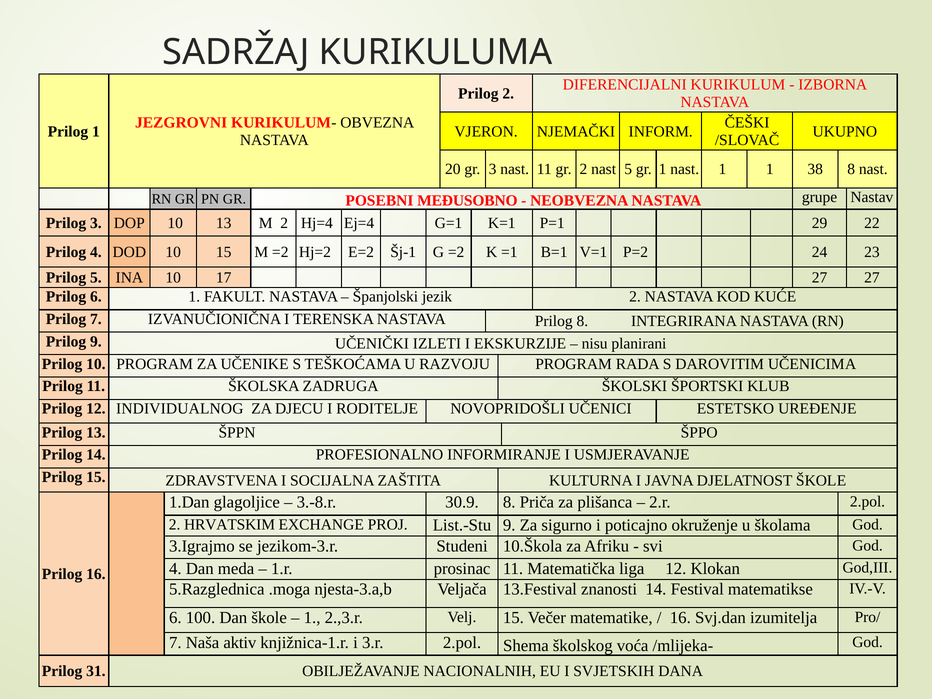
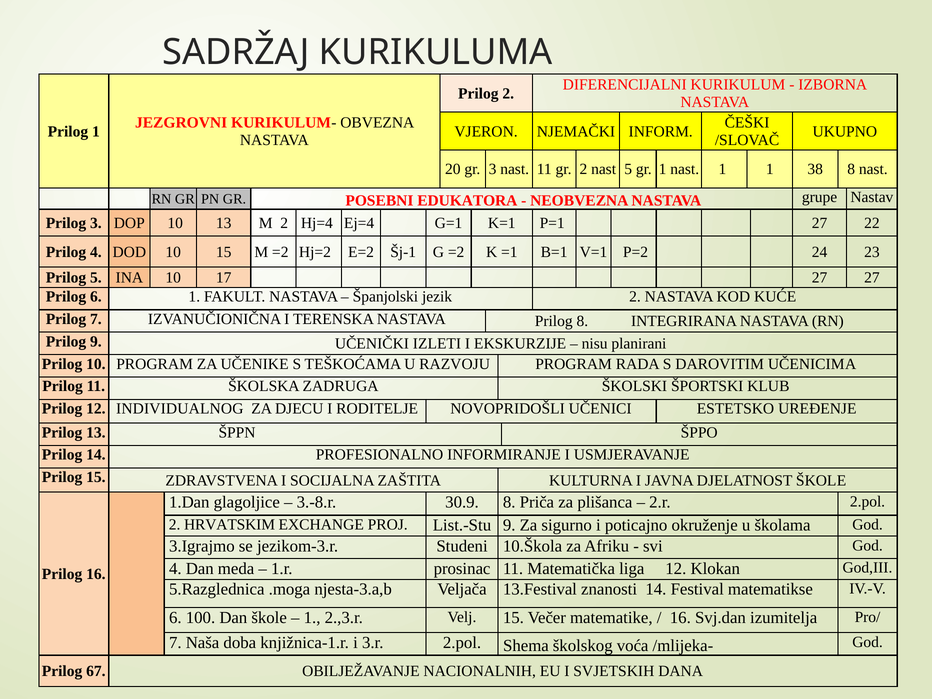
MEĐUSOBNO: MEĐUSOBNO -> EDUKATORA (467, 201)
P=1 29: 29 -> 27 (820, 223)
aktiv: aktiv -> doba (240, 643)
31: 31 -> 67 (96, 671)
